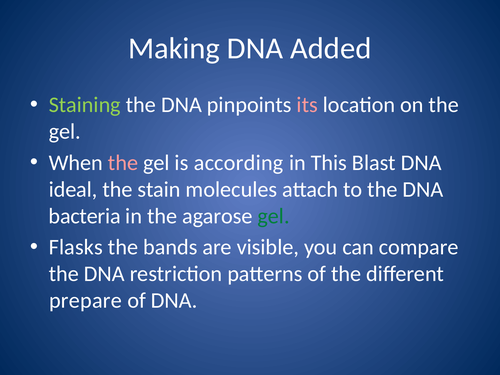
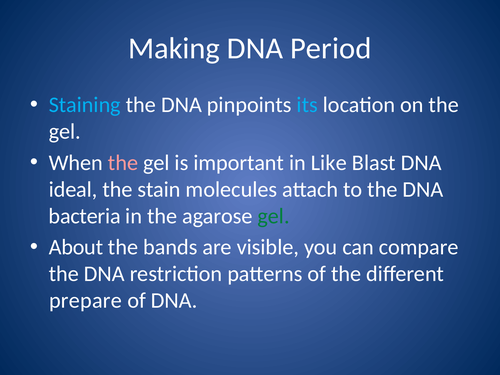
Added: Added -> Period (331, 48)
Staining colour: light green -> light blue (85, 105)
its colour: pink -> light blue (307, 105)
according: according -> important (239, 163)
This: This -> Like (329, 163)
Flasks: Flasks -> About (76, 247)
